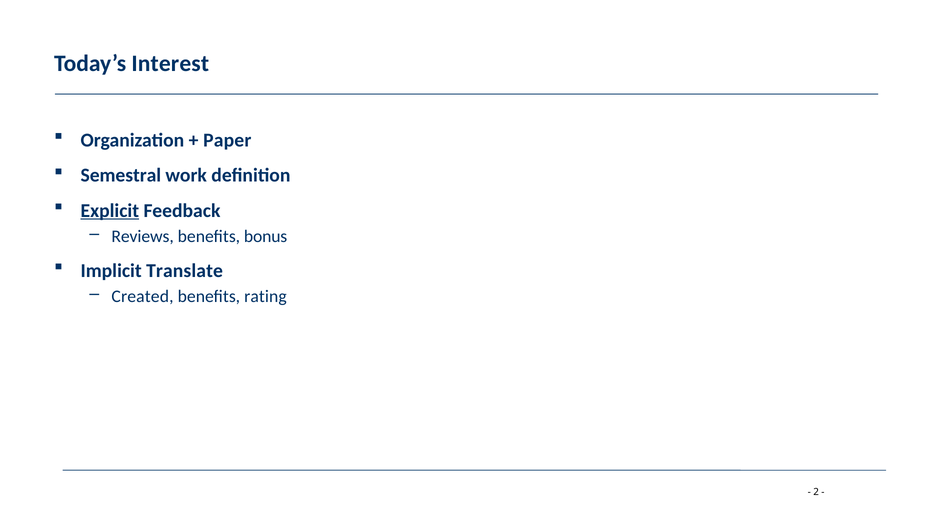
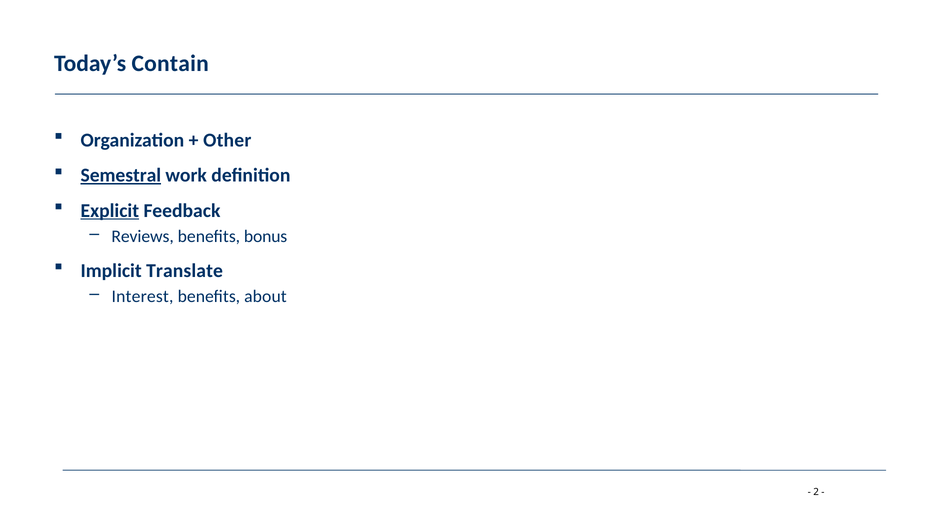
Interest: Interest -> Contain (170, 63)
Paper: Paper -> Other (227, 140)
Semestral underline: none -> present (121, 175)
Created: Created -> Interest (142, 296)
rating: rating -> about (265, 296)
